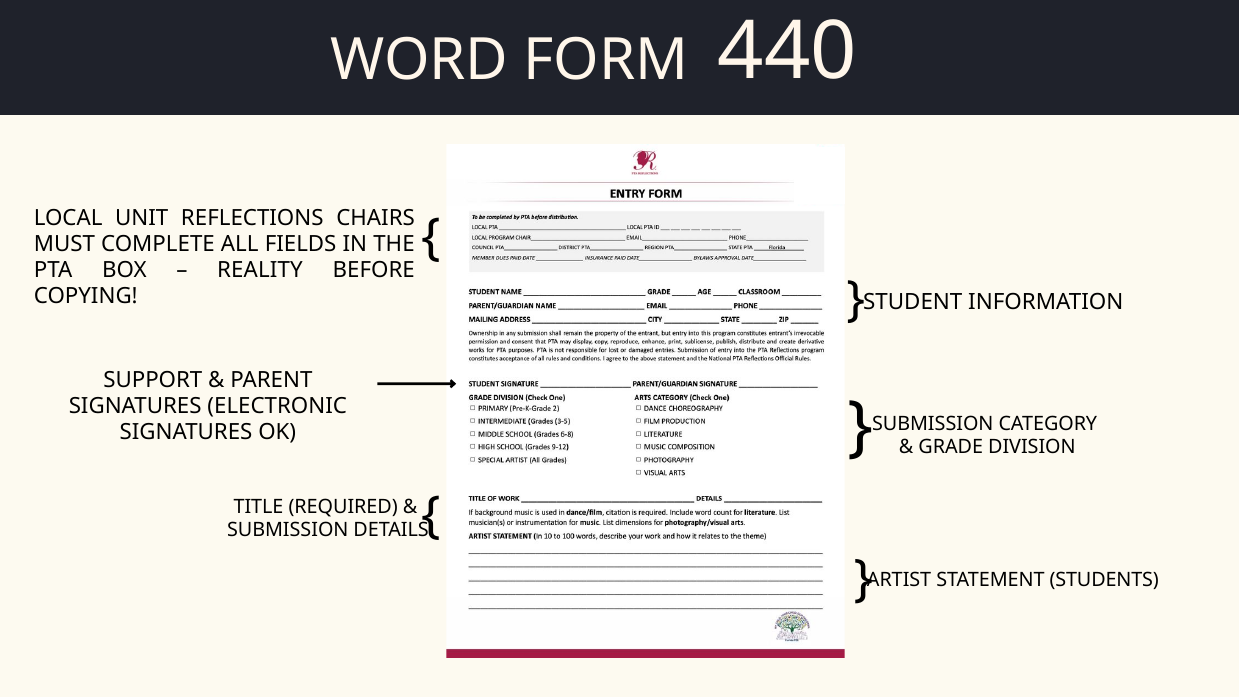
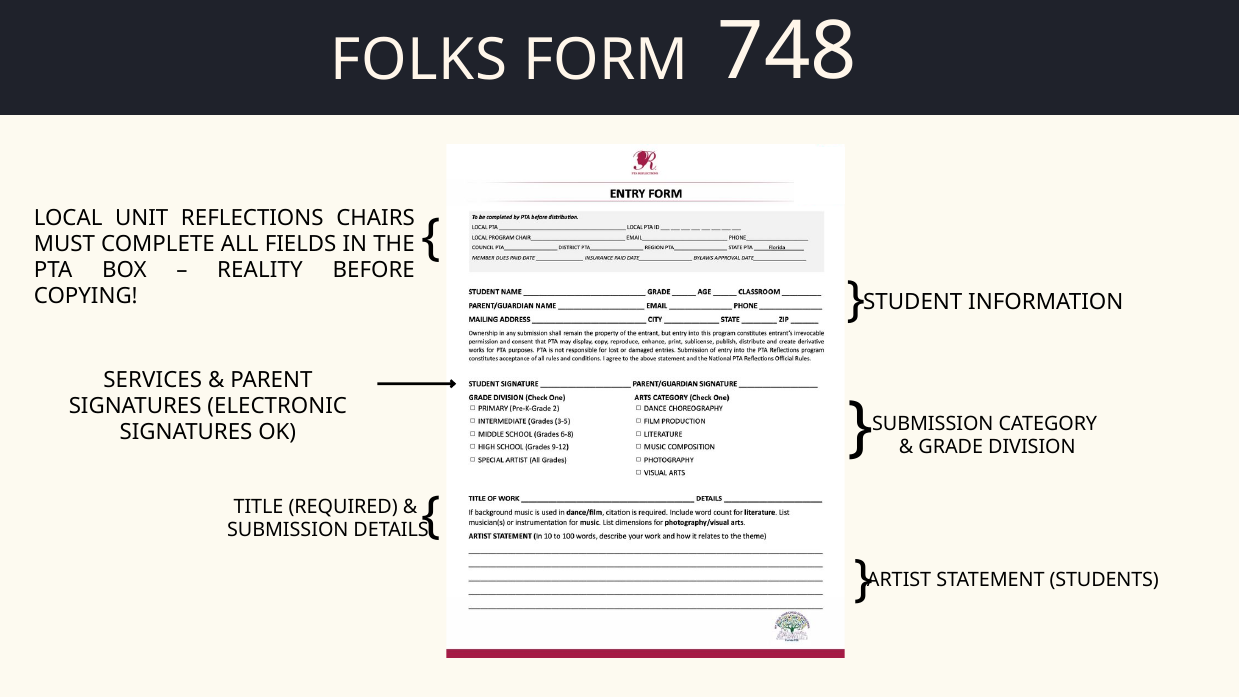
WORD: WORD -> FOLKS (419, 60)
440: 440 -> 748 (787, 52)
SUPPORT: SUPPORT -> SERVICES (153, 380)
